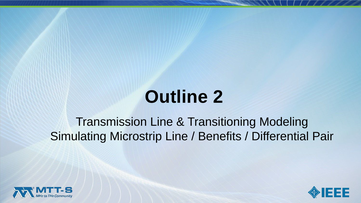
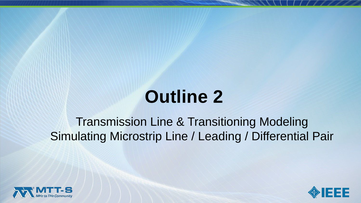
Benefits: Benefits -> Leading (220, 136)
